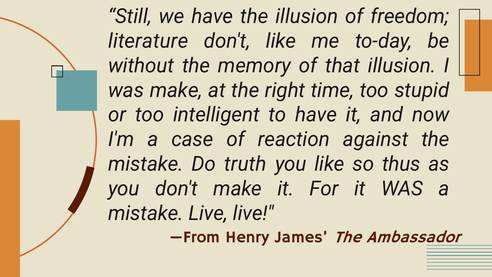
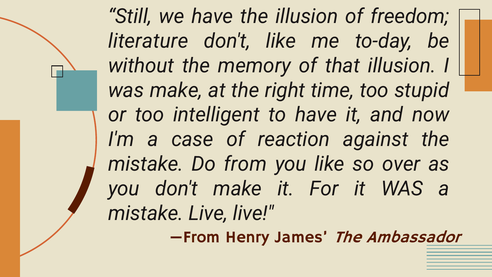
truth: truth -> from (245, 164)
thus: thus -> over (401, 164)
